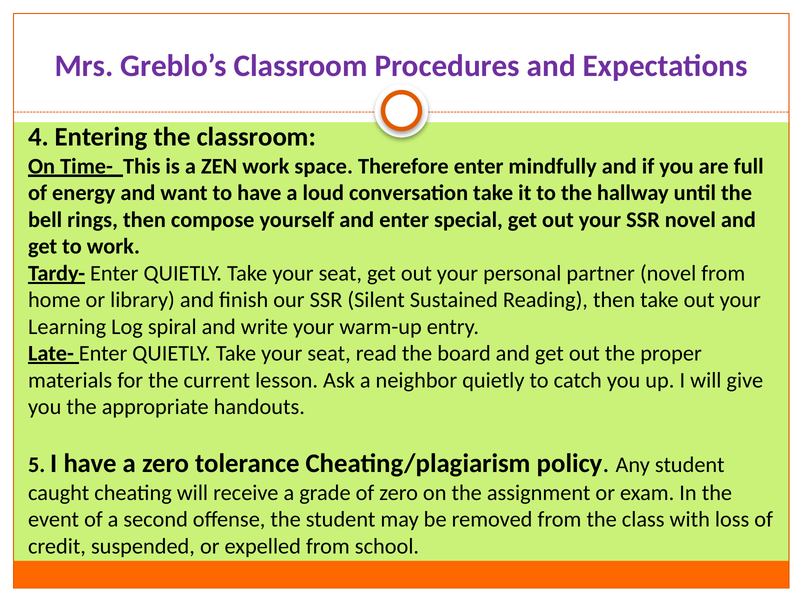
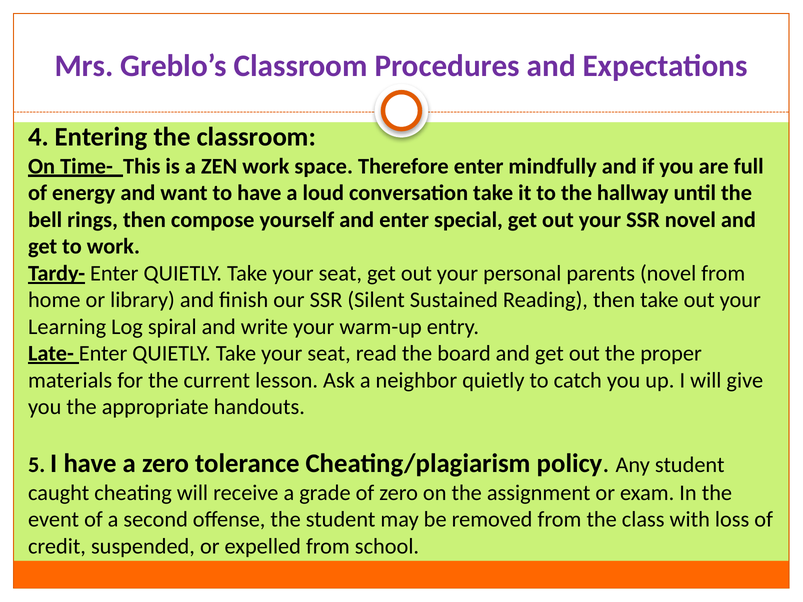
partner: partner -> parents (601, 273)
